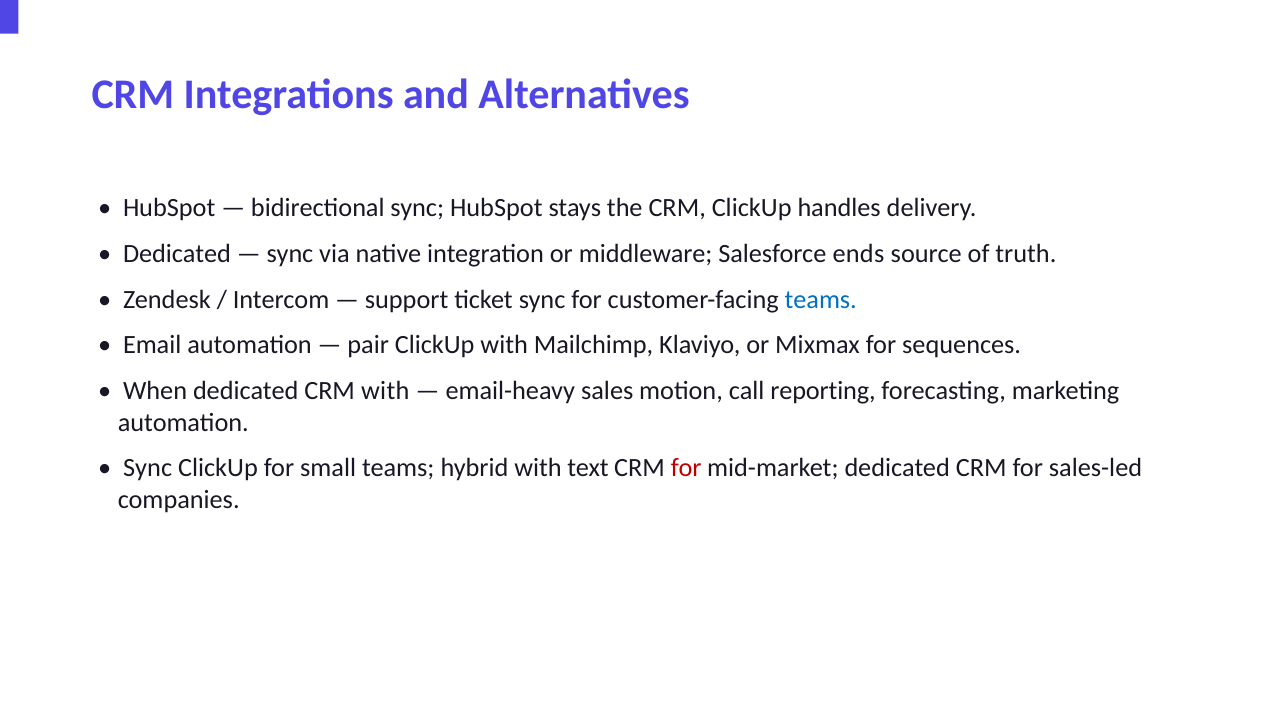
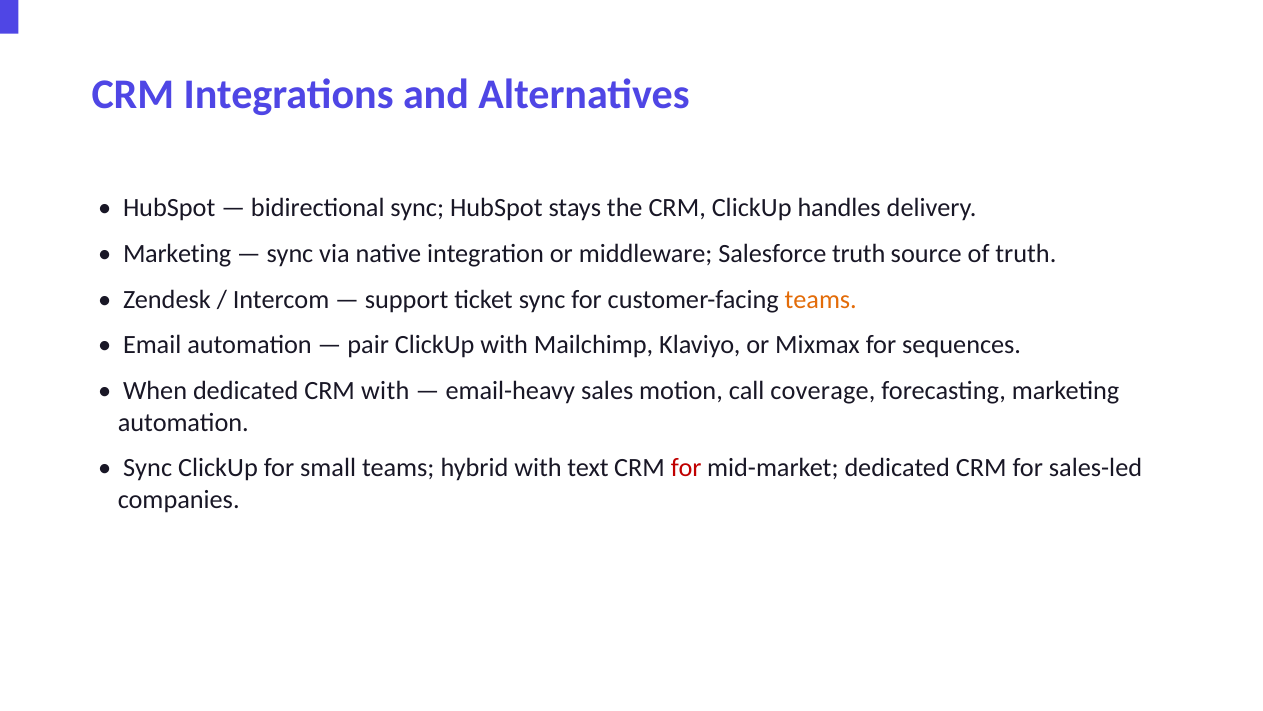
Dedicated: Dedicated -> Marketing (177, 254)
Salesforce ends: ends -> truth (859, 254)
teams colour: blue -> orange (821, 299)
reporting: reporting -> coverage (823, 390)
